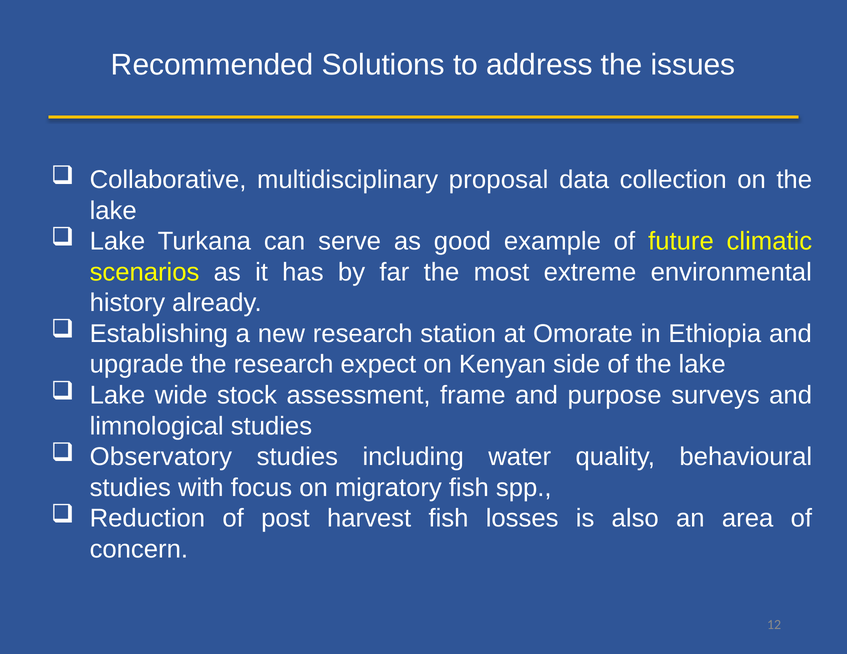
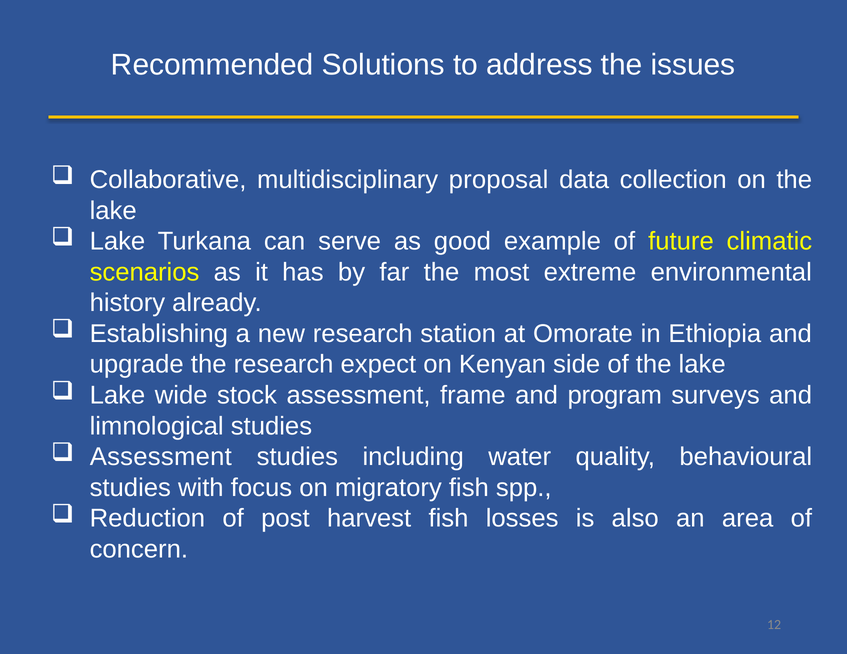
purpose: purpose -> program (615, 396)
Observatory: Observatory -> Assessment (161, 457)
